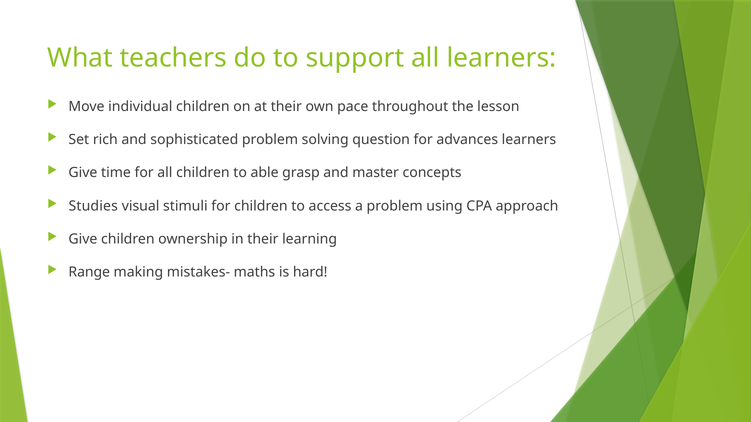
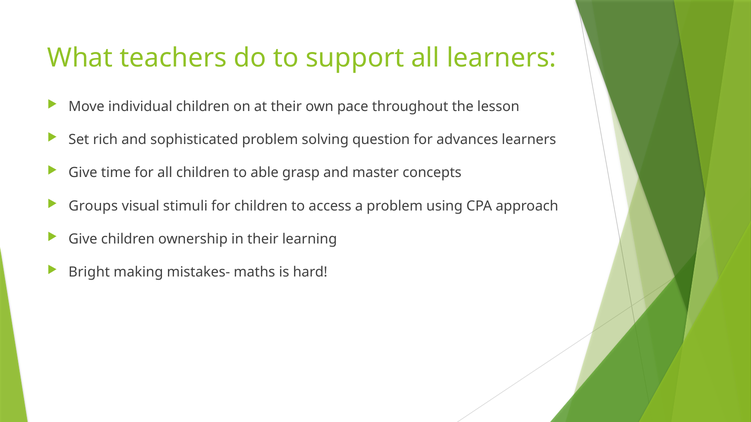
Studies: Studies -> Groups (93, 206)
Range: Range -> Bright (89, 273)
